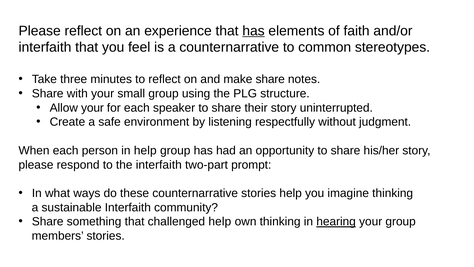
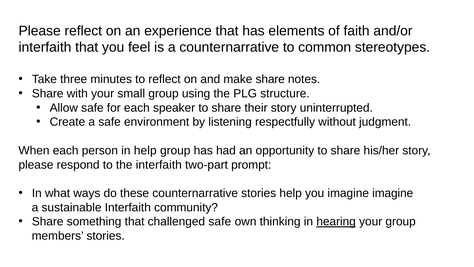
has underline: present -> none (253, 31)
Allow your: your -> safe (92, 108)
imagine thinking: thinking -> imagine (393, 193)
challenged help: help -> safe (220, 221)
